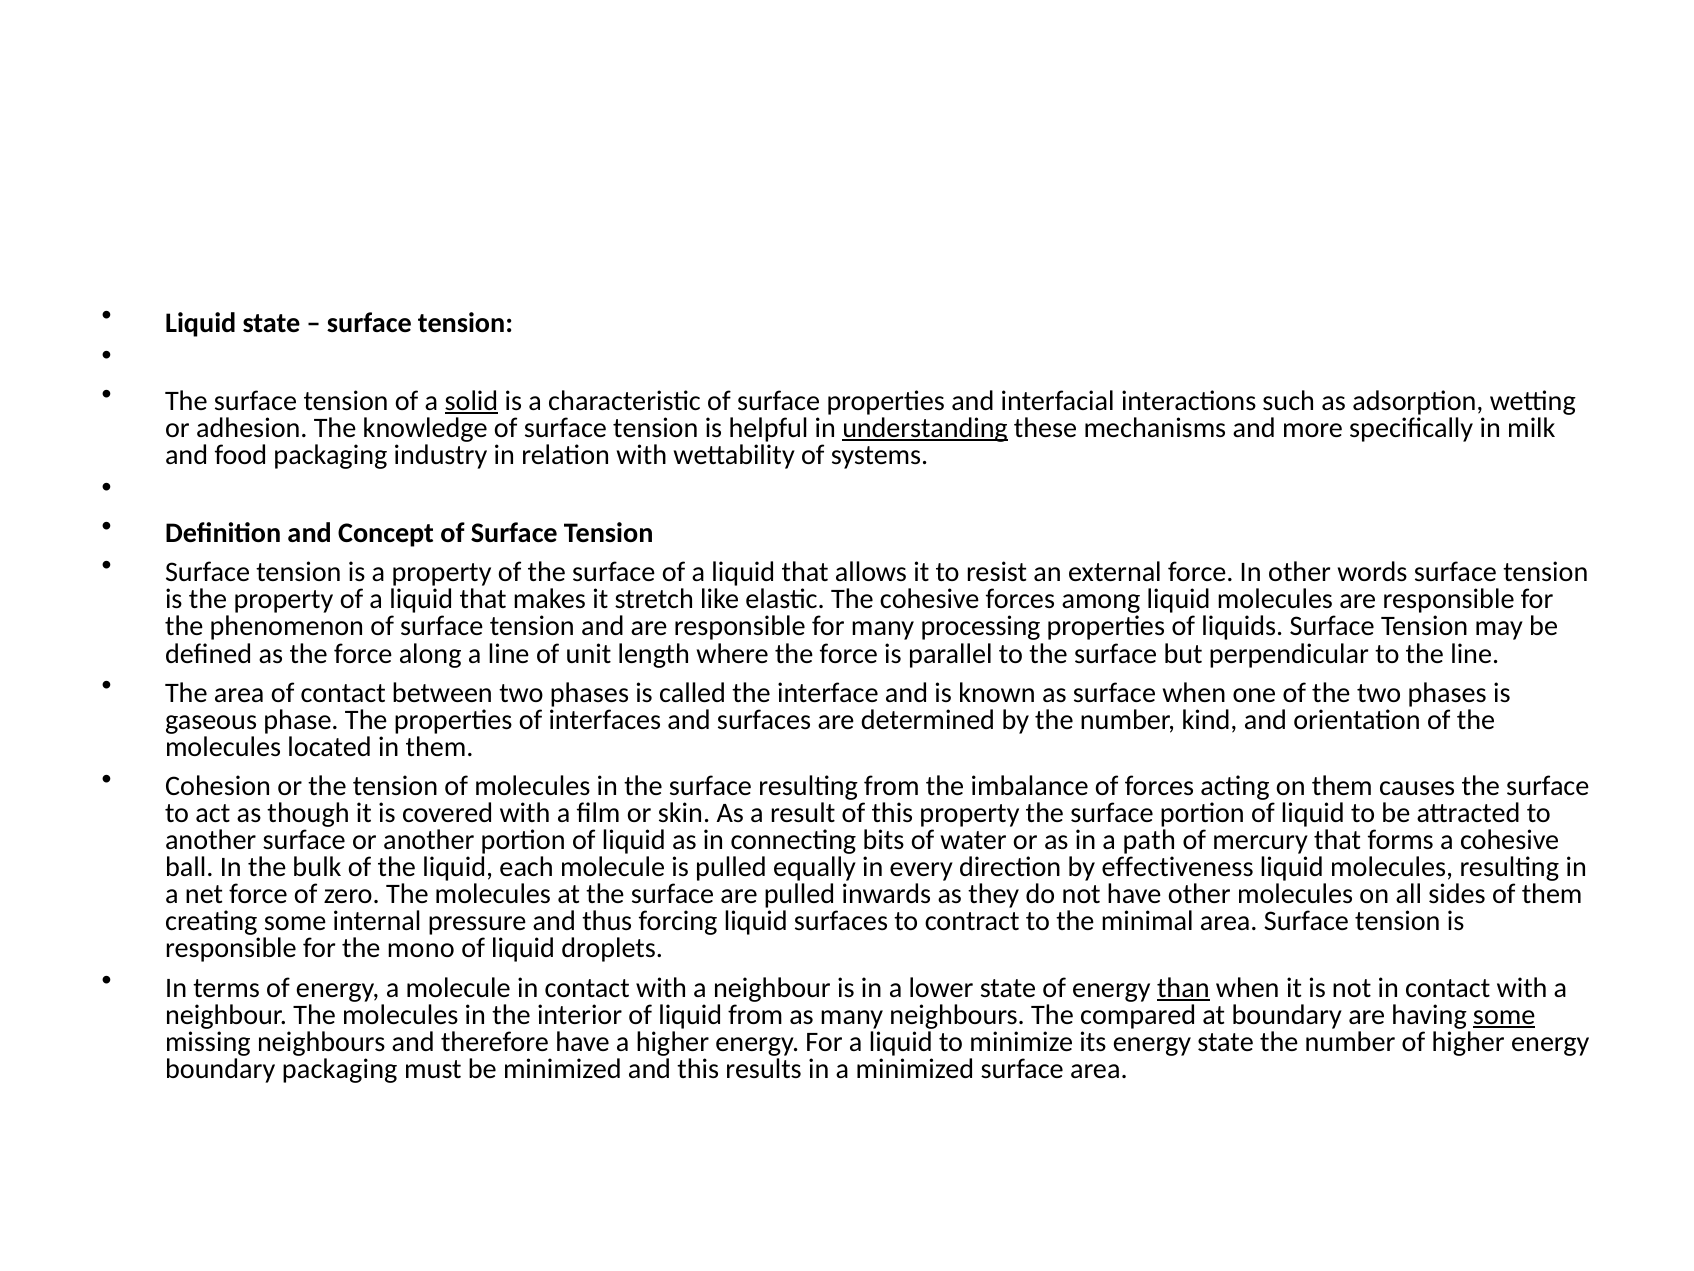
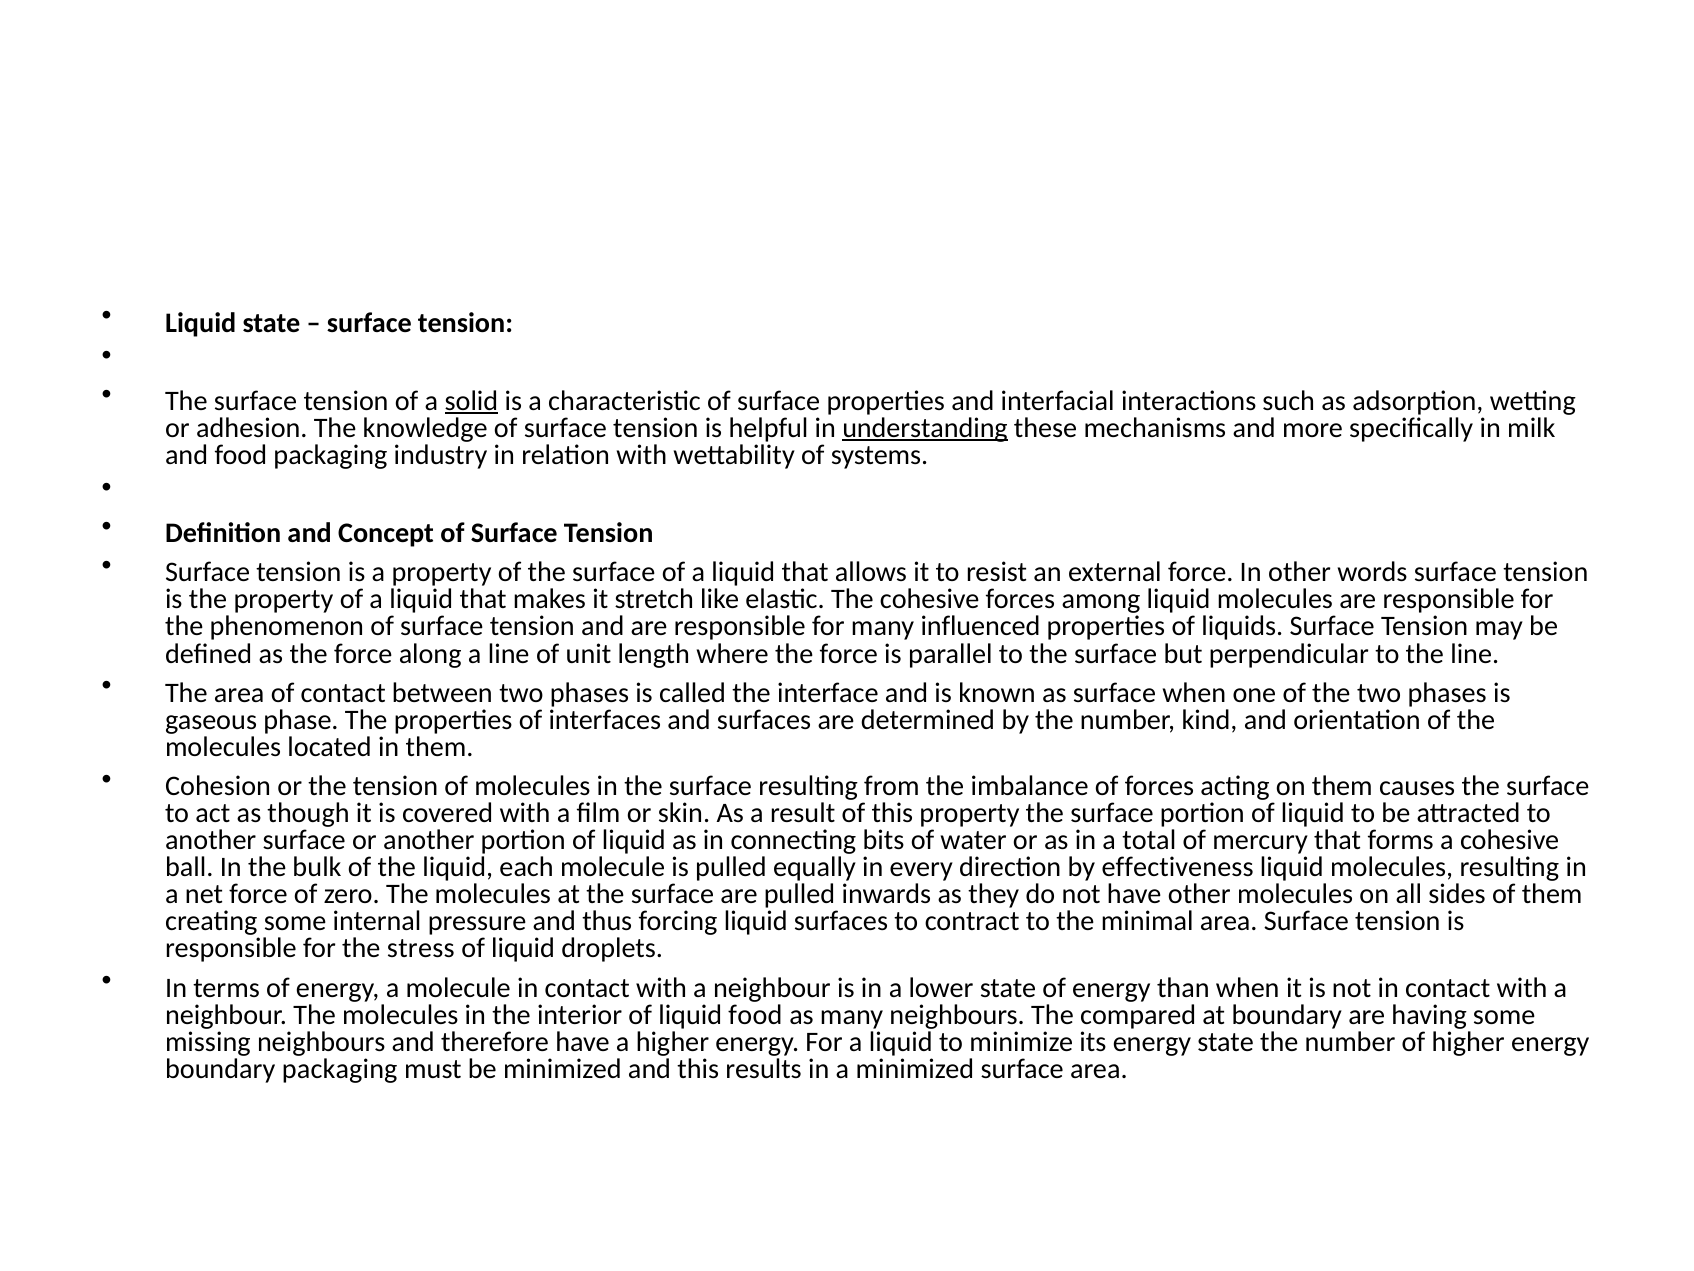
processing: processing -> influenced (980, 626)
path: path -> total (1149, 840)
mono: mono -> stress (421, 948)
than underline: present -> none (1183, 987)
liquid from: from -> food (755, 1014)
some underline: present -> none (1504, 1014)
